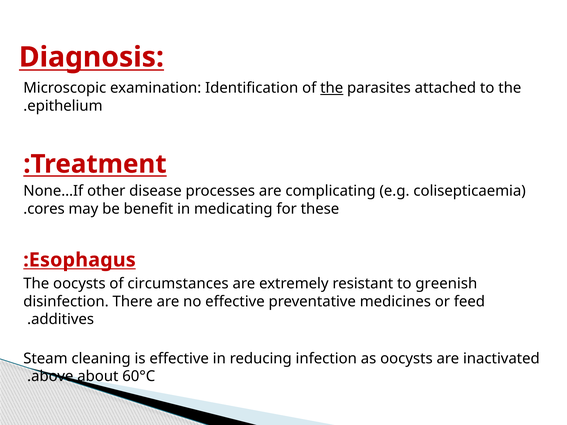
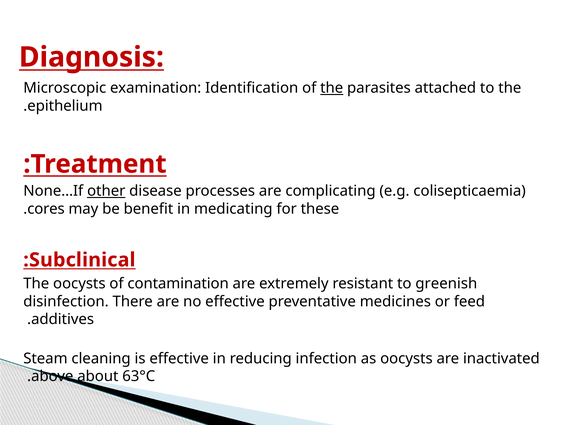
other underline: none -> present (106, 191)
Esophagus: Esophagus -> Subclinical (82, 260)
circumstances: circumstances -> contamination (178, 284)
60°C: 60°C -> 63°C (139, 377)
